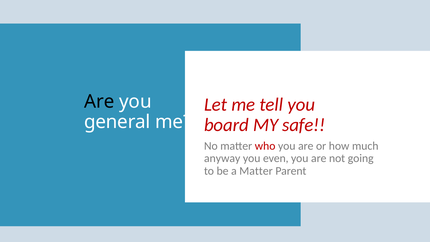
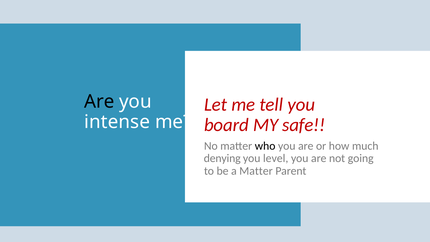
general: general -> intense (117, 122)
who colour: red -> black (265, 146)
anyway: anyway -> denying (222, 158)
even: even -> level (276, 158)
